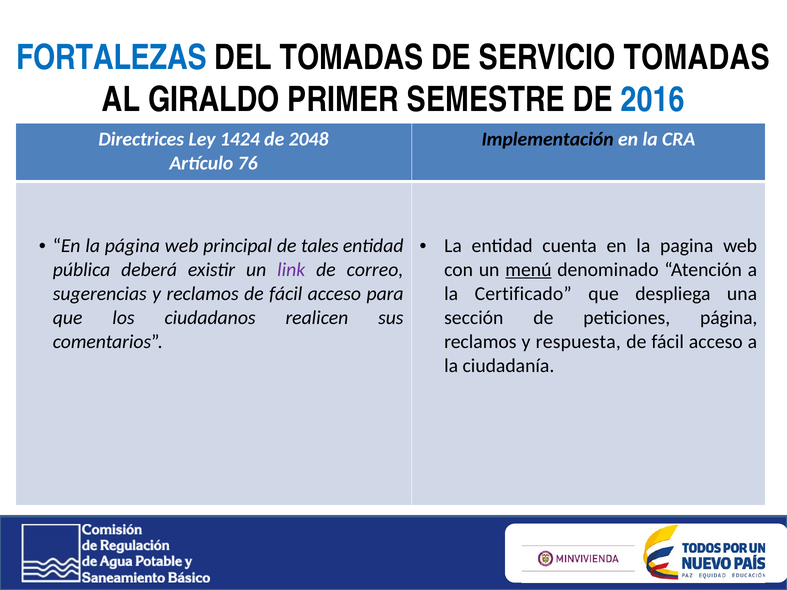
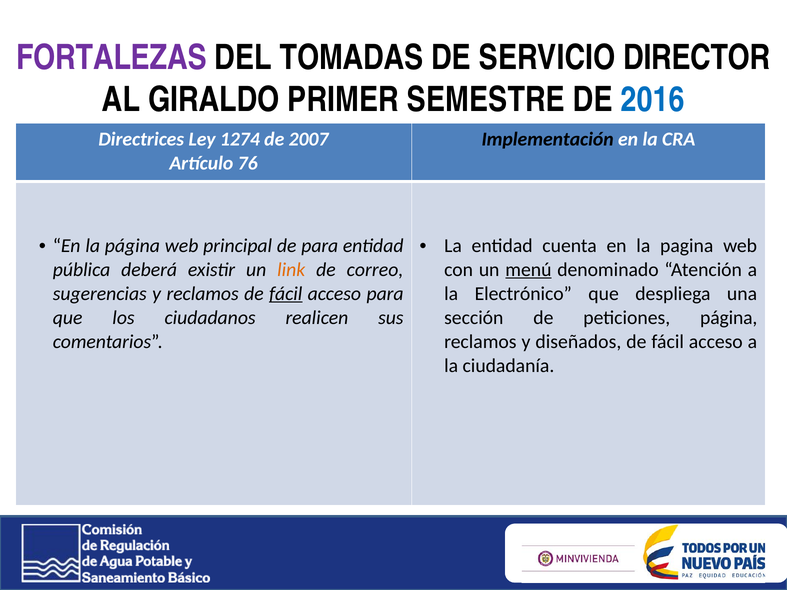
FORTALEZAS colour: blue -> purple (111, 58)
SERVICIO TOMADAS: TOMADAS -> DIRECTOR (697, 58)
1424: 1424 -> 1274 (240, 139)
2048: 2048 -> 2007 (309, 139)
de tales: tales -> para (320, 246)
link colour: purple -> orange (291, 270)
fácil underline: none -> present (286, 294)
Certificado: Certificado -> Electrónico (523, 294)
respuesta: respuesta -> diseñados (578, 342)
